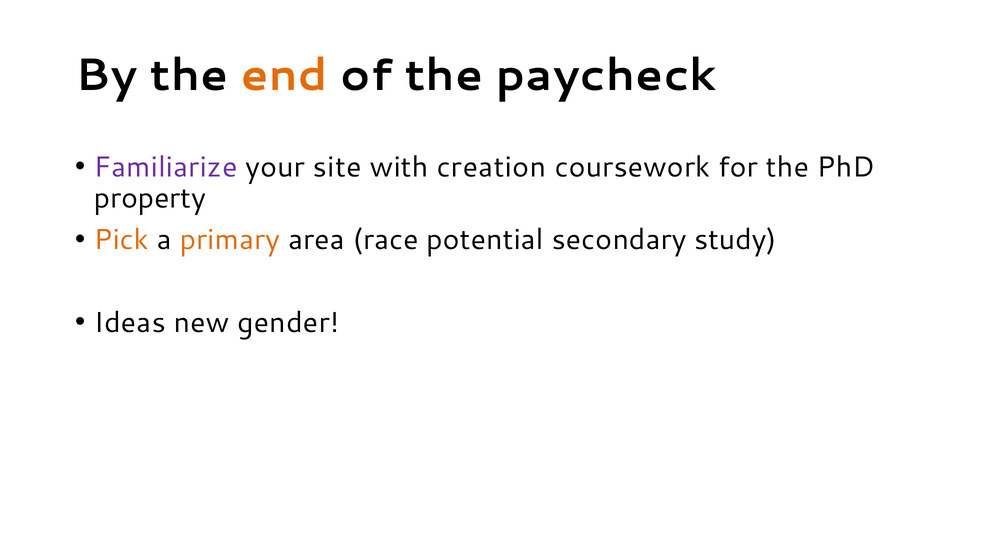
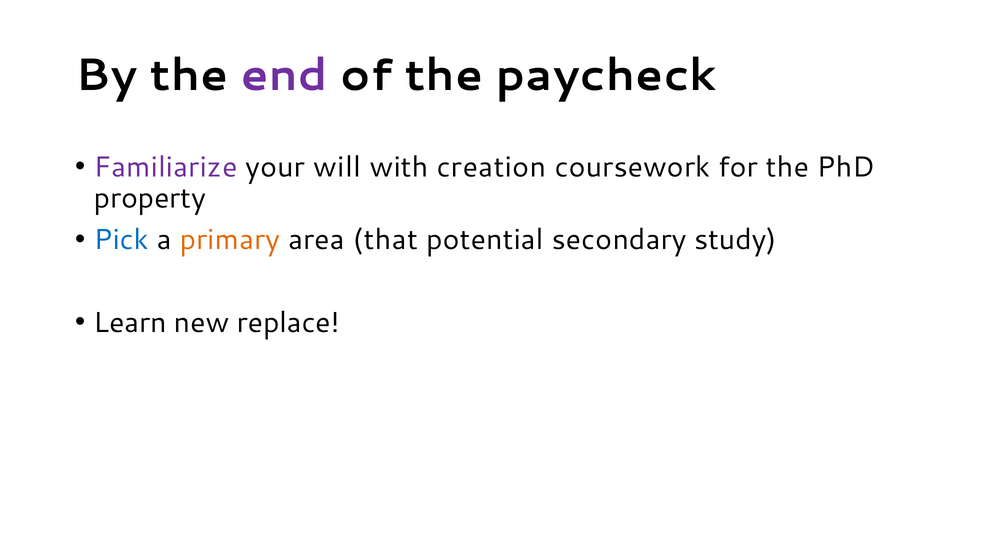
end colour: orange -> purple (284, 75)
site: site -> will (337, 167)
Pick colour: orange -> blue (121, 240)
race: race -> that (385, 240)
Ideas: Ideas -> Learn (130, 322)
gender: gender -> replace (288, 322)
